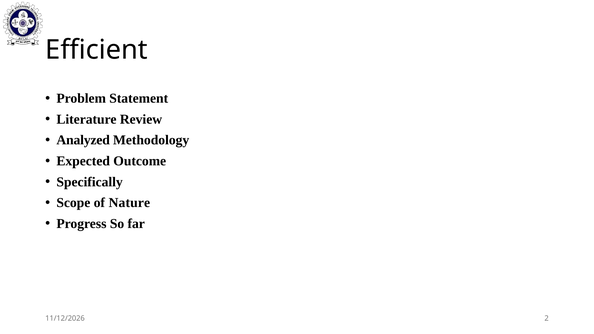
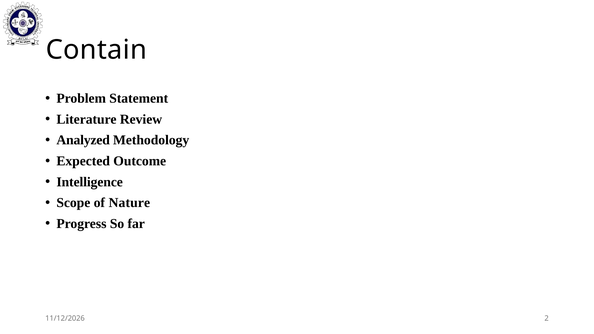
Efficient: Efficient -> Contain (96, 50)
Specifically: Specifically -> Intelligence (90, 182)
